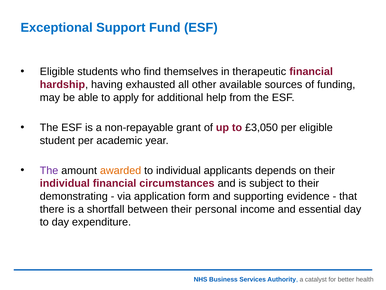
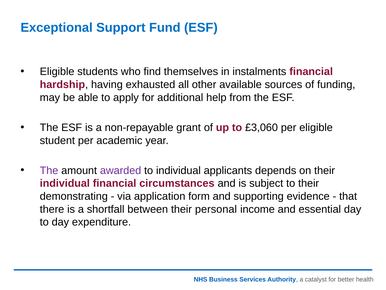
therapeutic: therapeutic -> instalments (259, 72)
£3,050: £3,050 -> £3,060 (261, 127)
awarded colour: orange -> purple (121, 170)
